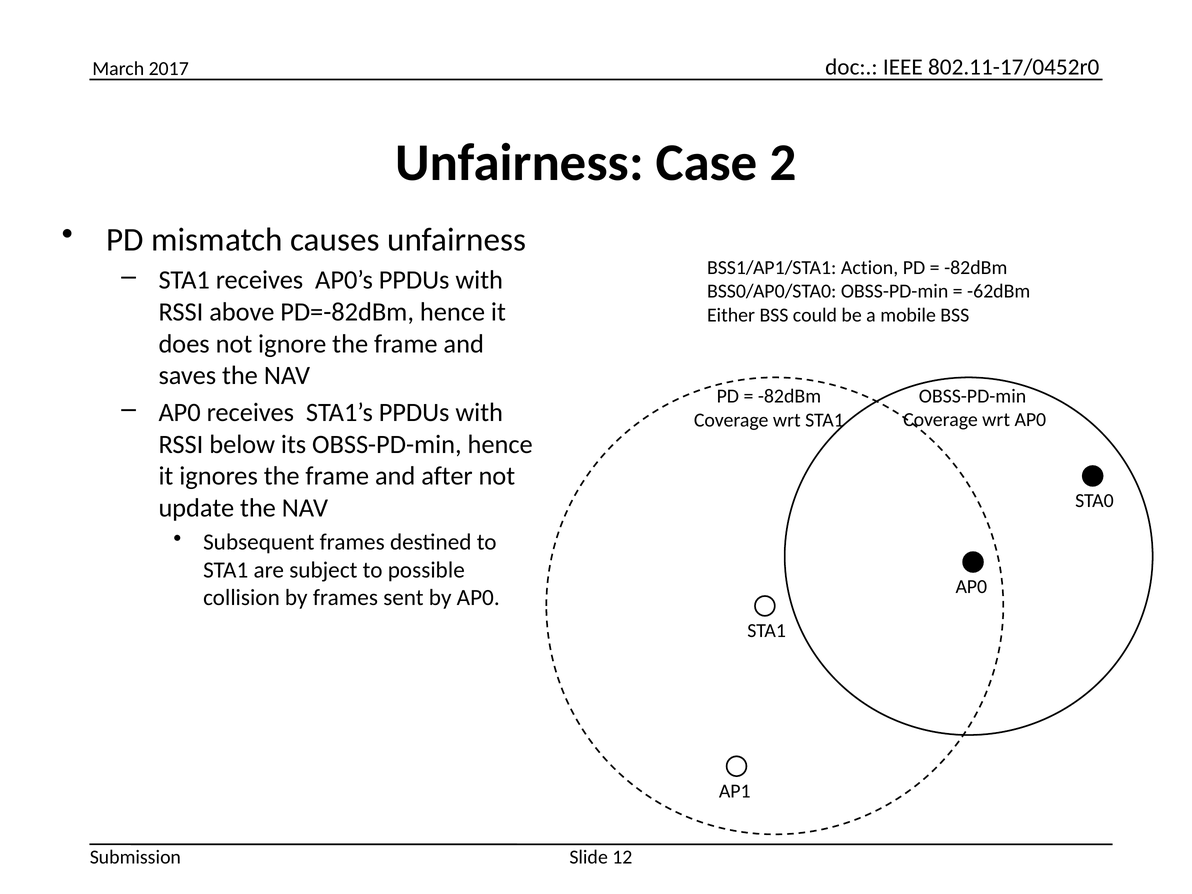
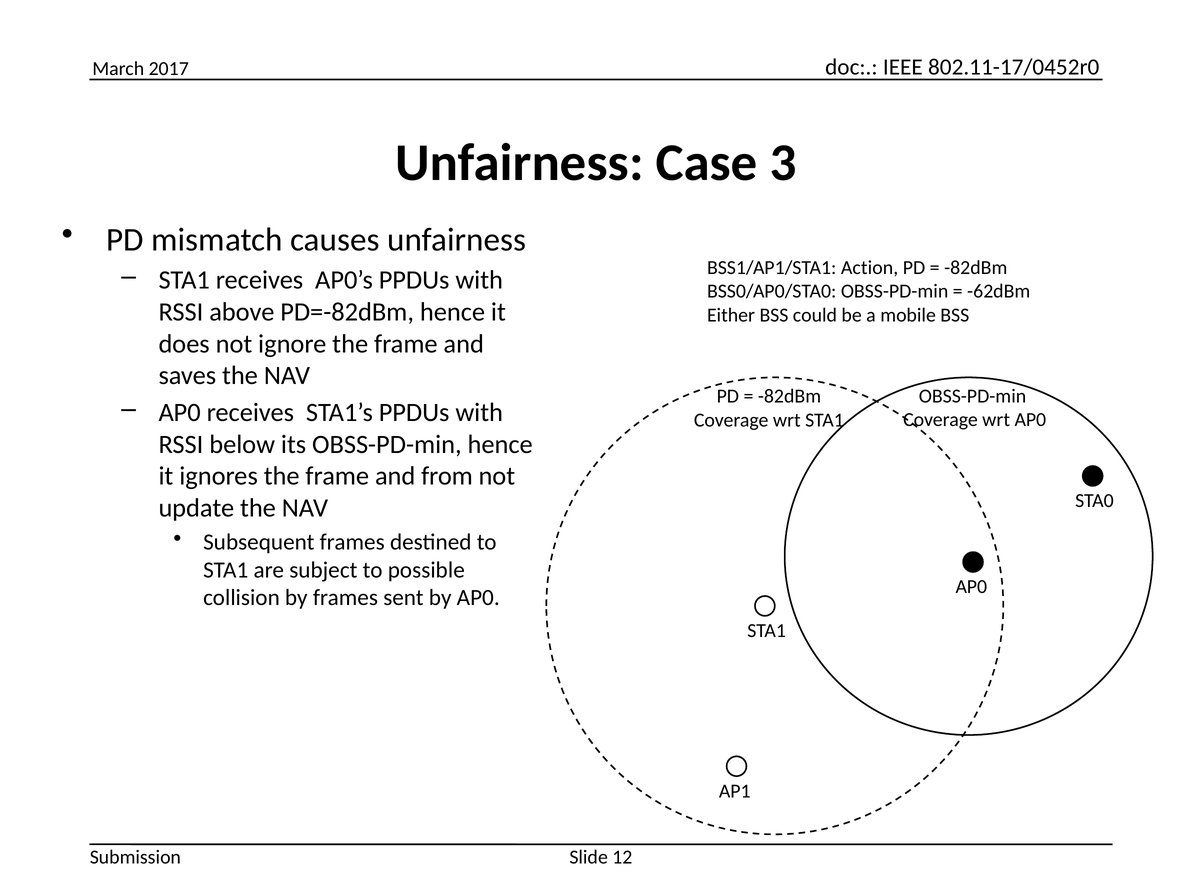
2: 2 -> 3 (783, 163)
after: after -> from (447, 476)
